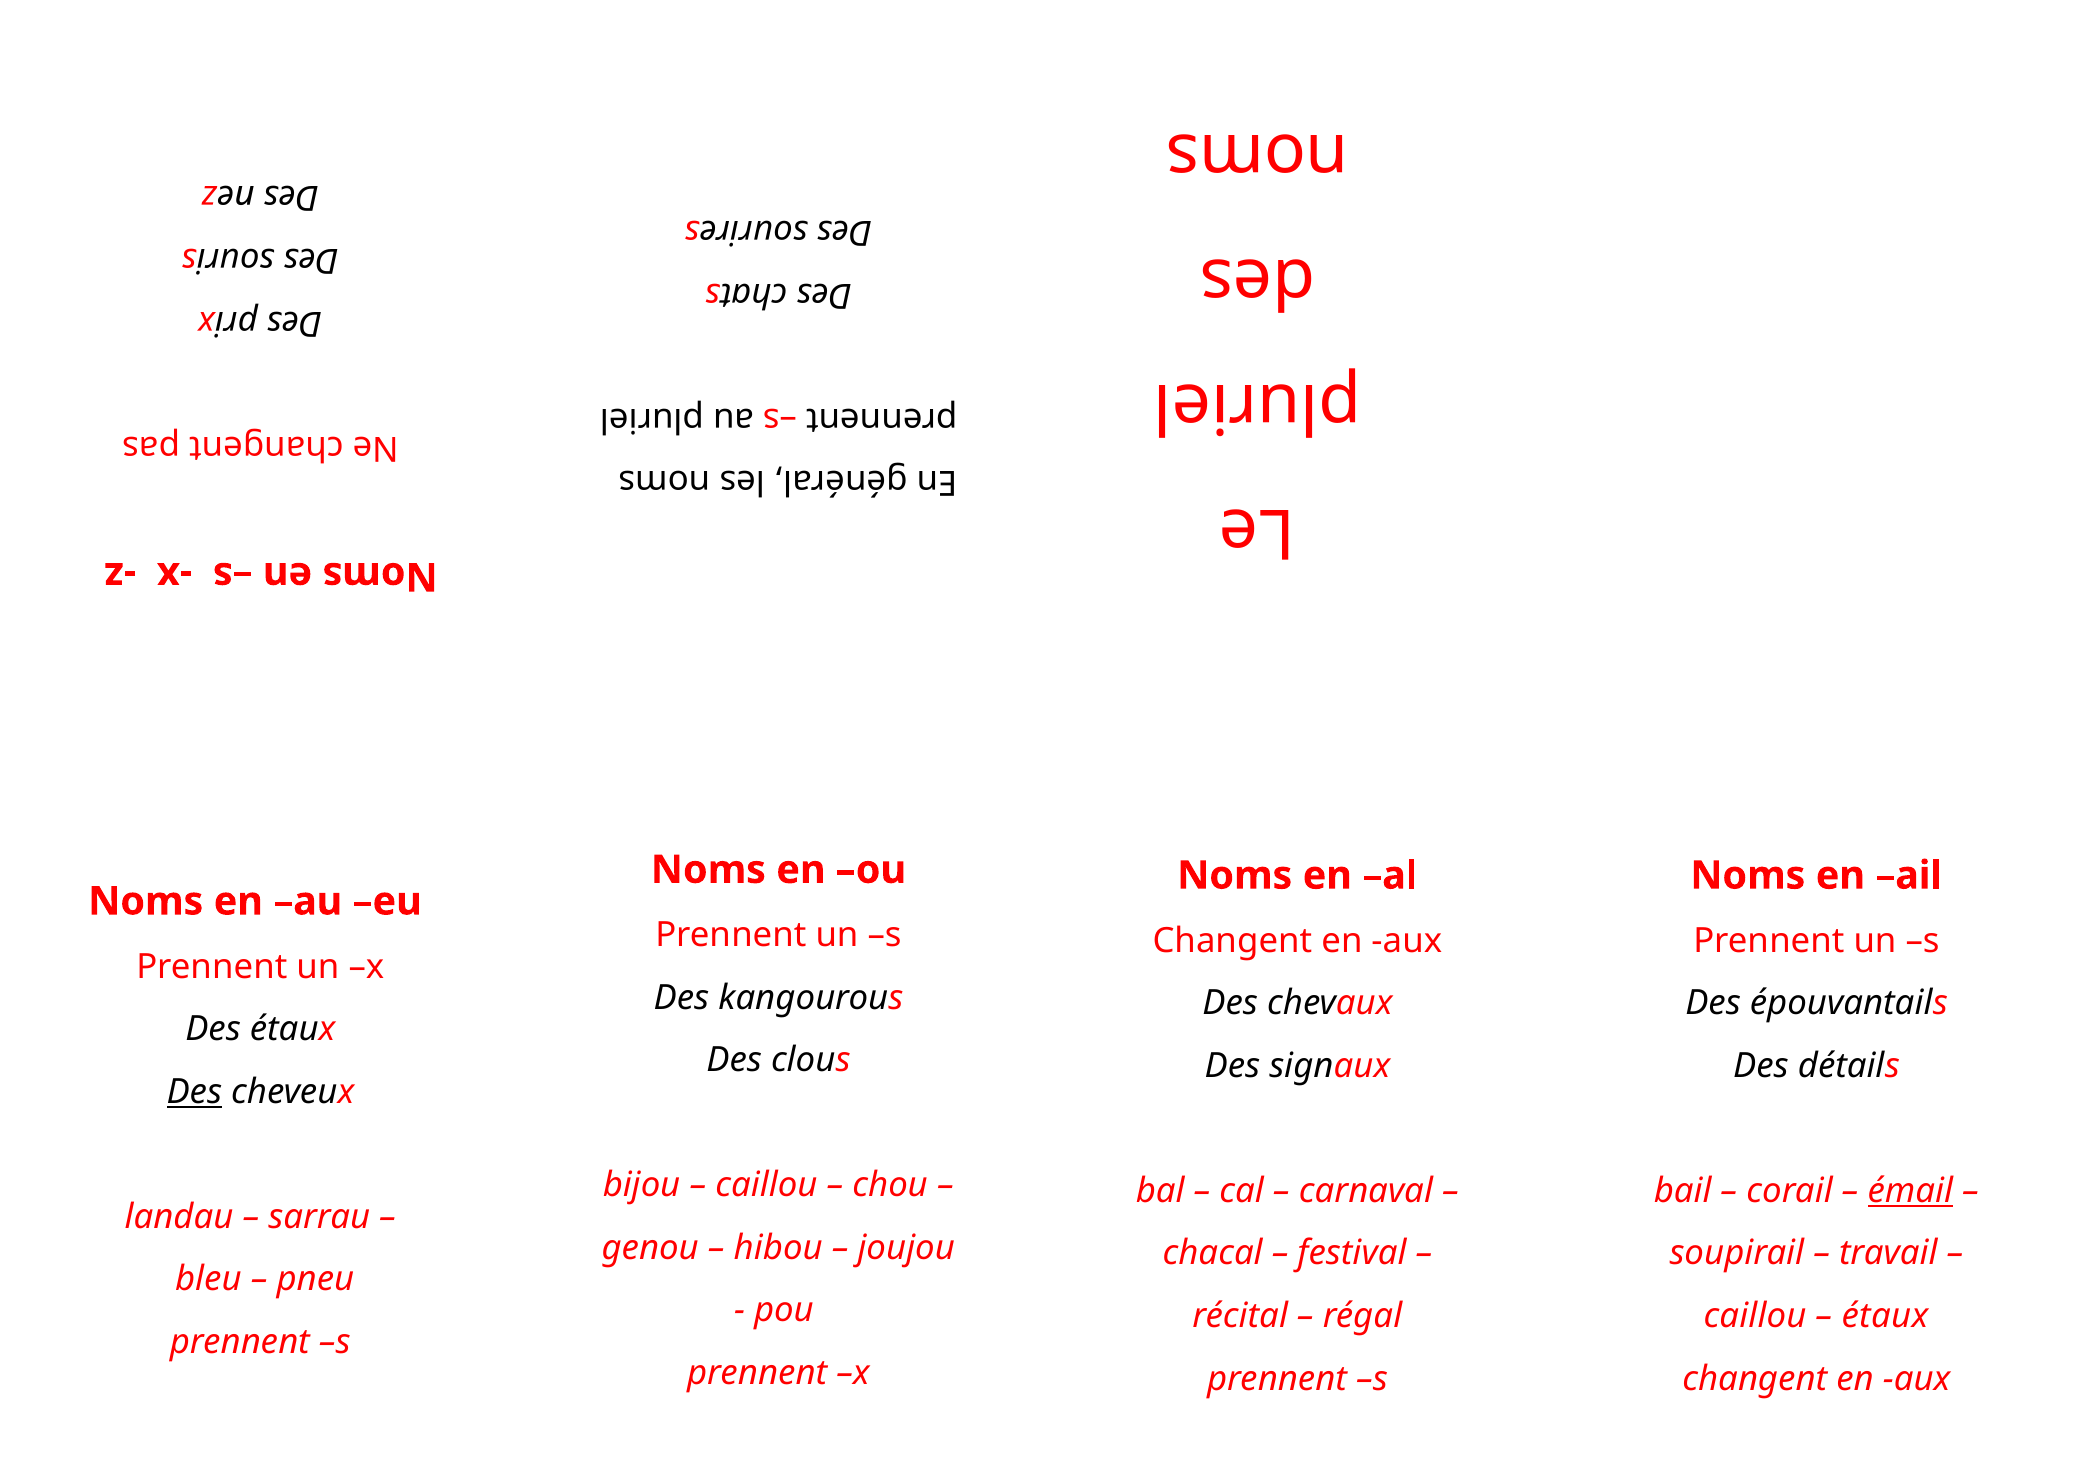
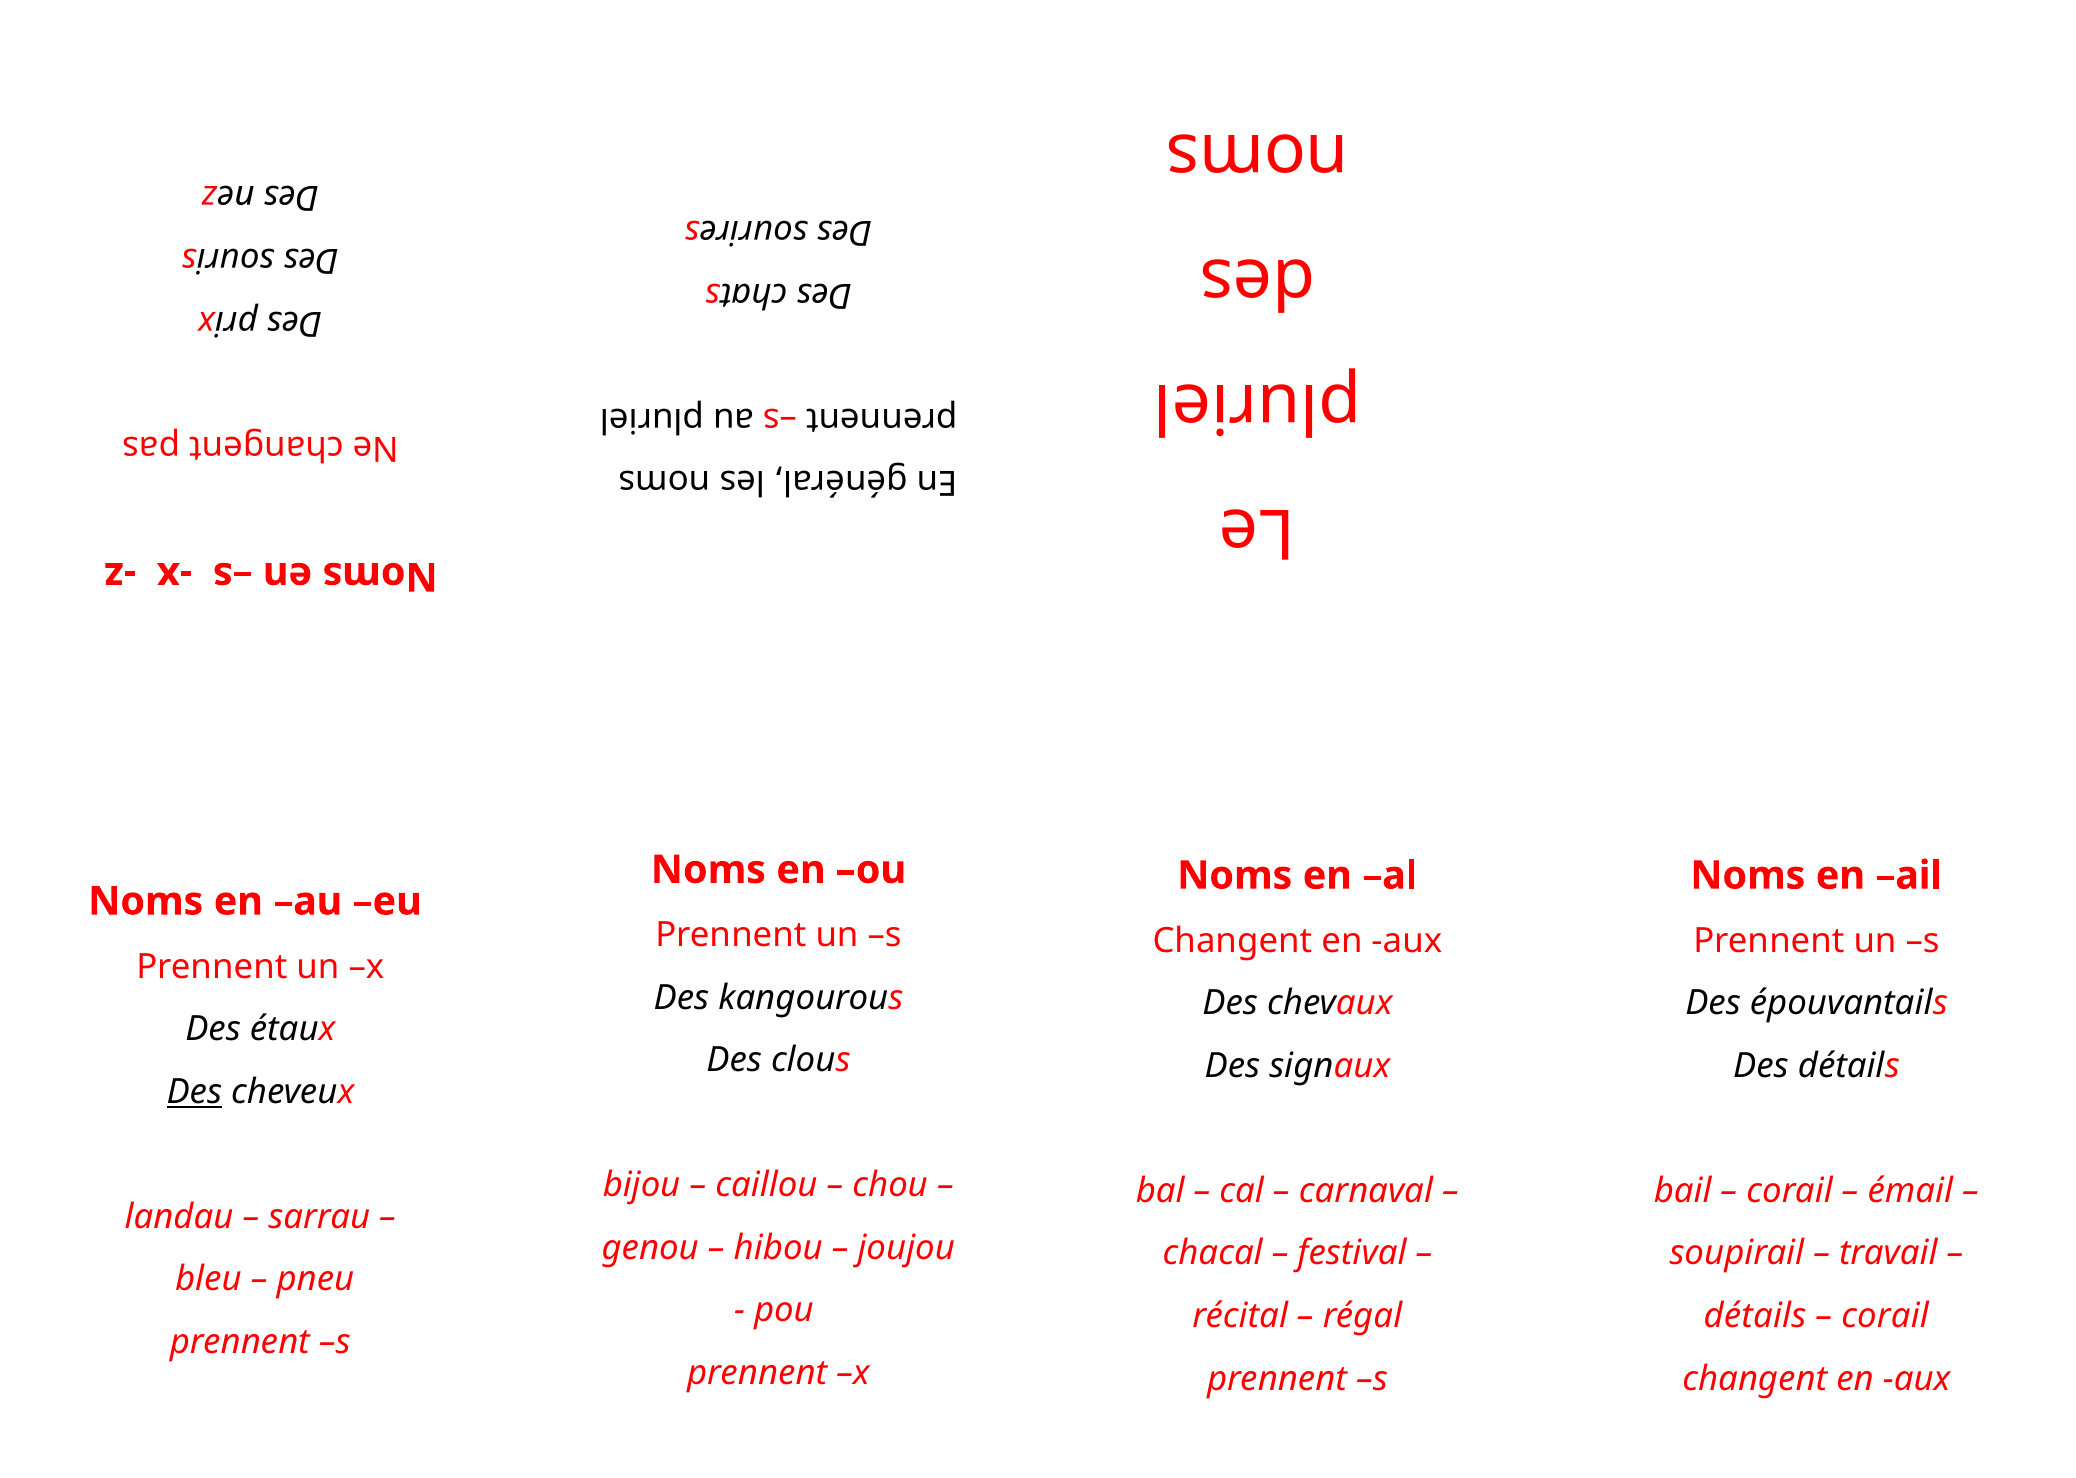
émail underline: present -> none (1910, 1191)
caillou: caillou -> détails (1755, 1316)
étaux: étaux -> corail (1885, 1316)
